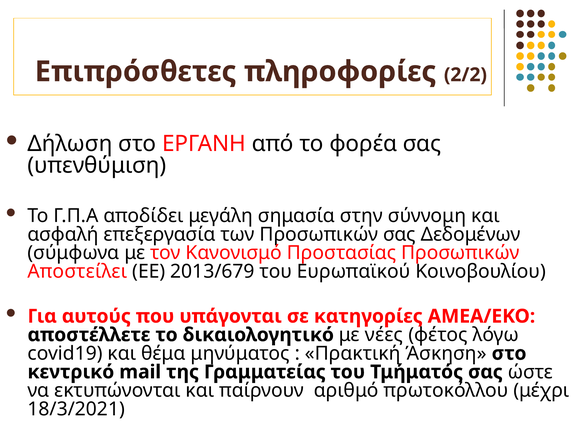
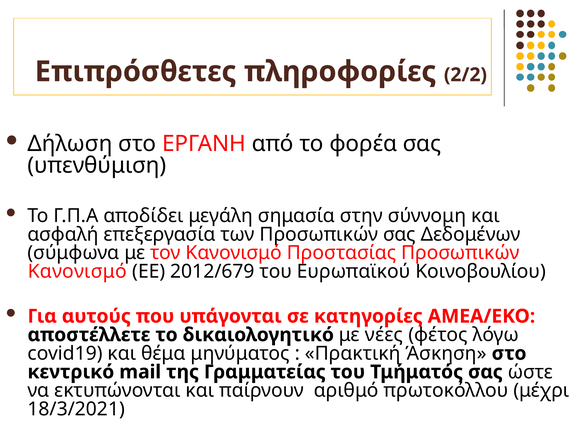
Αποστείλει: Αποστείλει -> Κανονισμό (77, 271)
2013/679: 2013/679 -> 2012/679 (212, 271)
